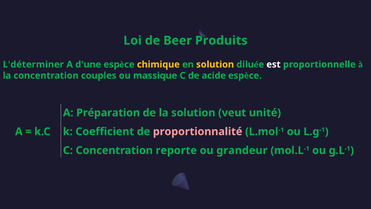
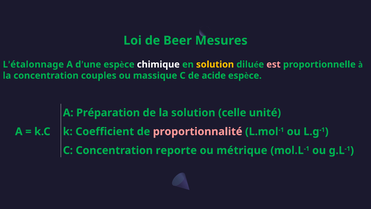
Produits: Produits -> Mesures (221, 40)
déterminer: déterminer -> étalonnage (37, 64)
chimique colour: yellow -> white (158, 64)
est colour: white -> pink (274, 64)
veut: veut -> celle (232, 113)
grandeur: grandeur -> métrique (242, 150)
